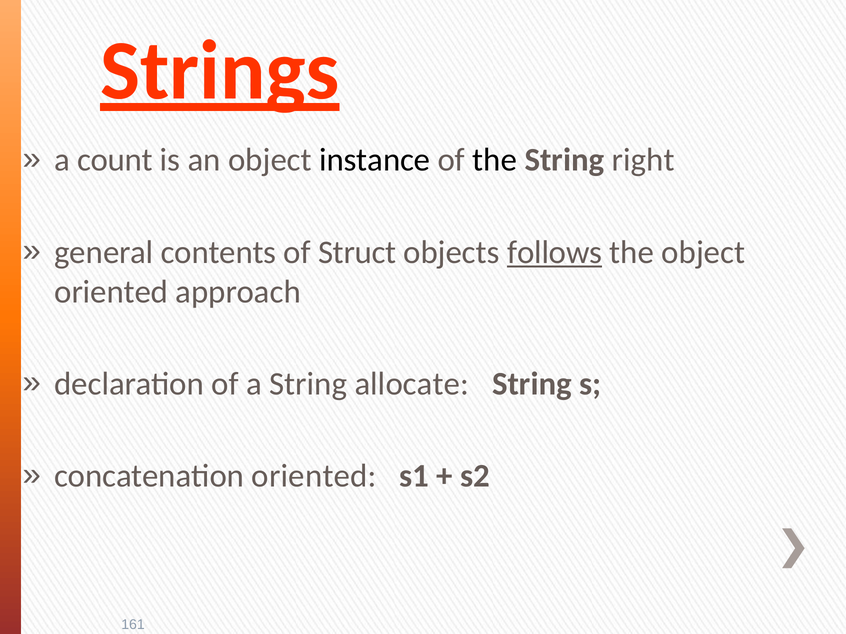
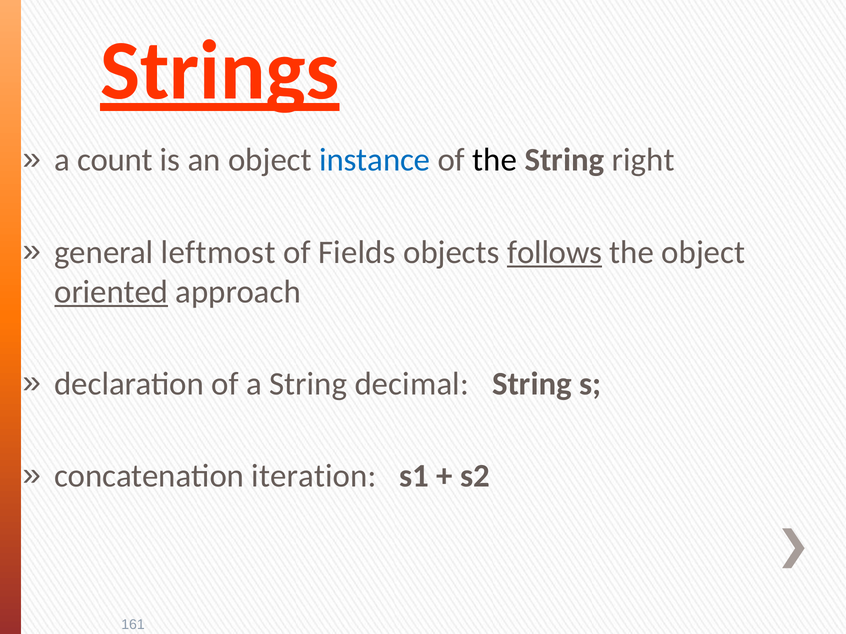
instance colour: black -> blue (375, 160)
contents: contents -> leftmost (218, 252)
Struct: Struct -> Fields (357, 252)
oriented underline: none -> present (111, 292)
allocate: allocate -> decimal (412, 384)
concatenation oriented: oriented -> iteration (314, 476)
